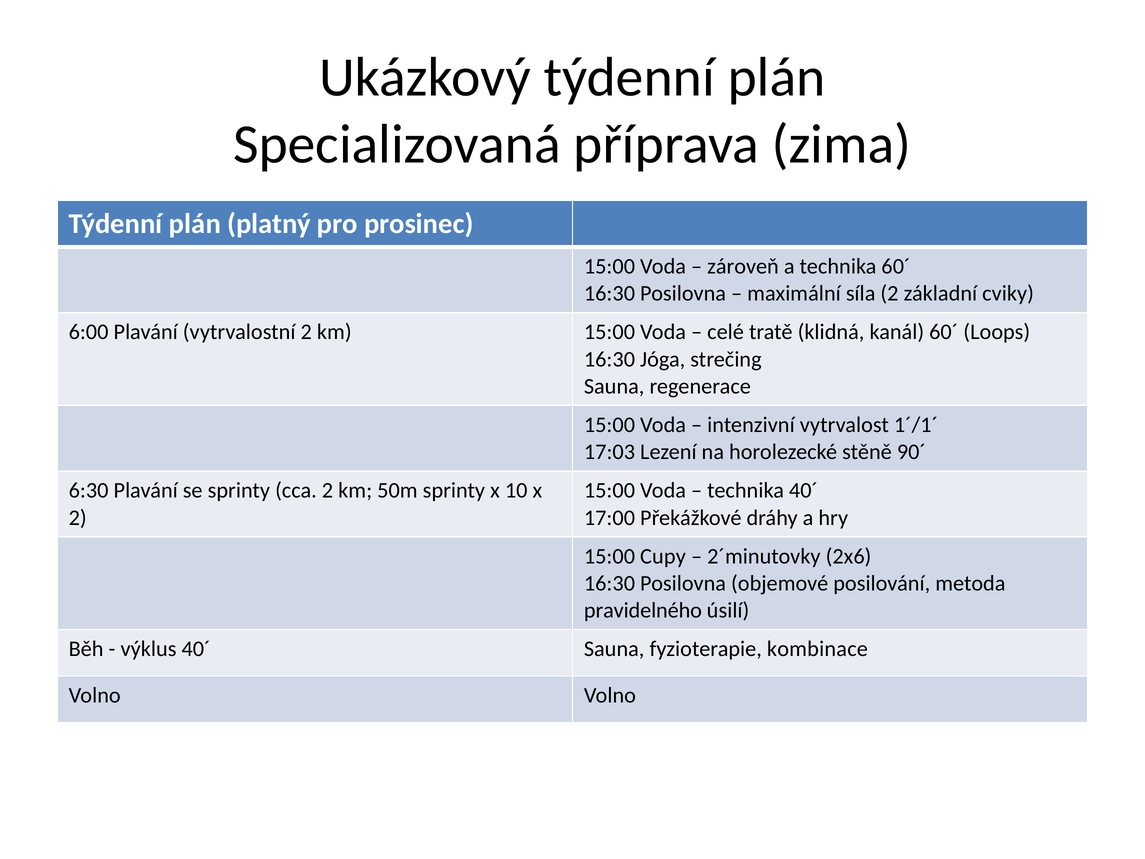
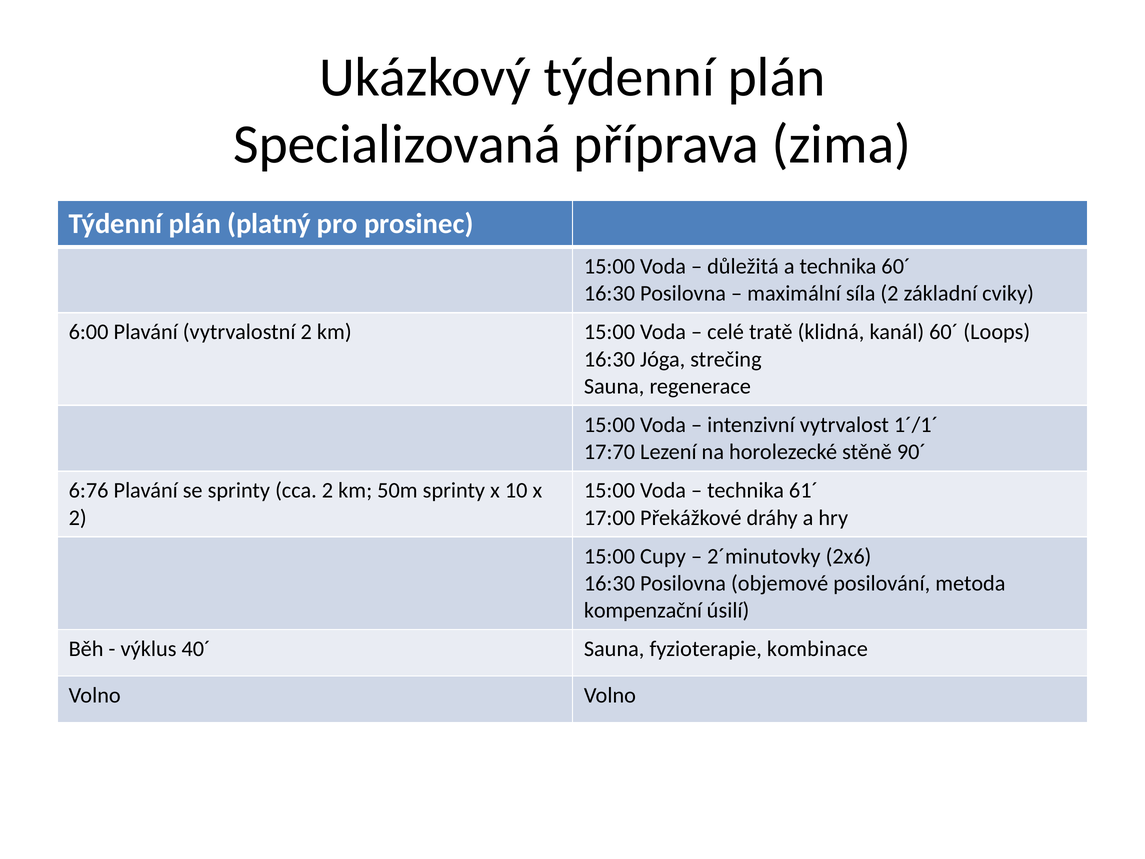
zároveň: zároveň -> důležitá (743, 266)
17:03: 17:03 -> 17:70 (610, 452)
6:30: 6:30 -> 6:76 (89, 491)
technika 40´: 40´ -> 61´ (804, 491)
pravidelného: pravidelného -> kompenzační (643, 610)
